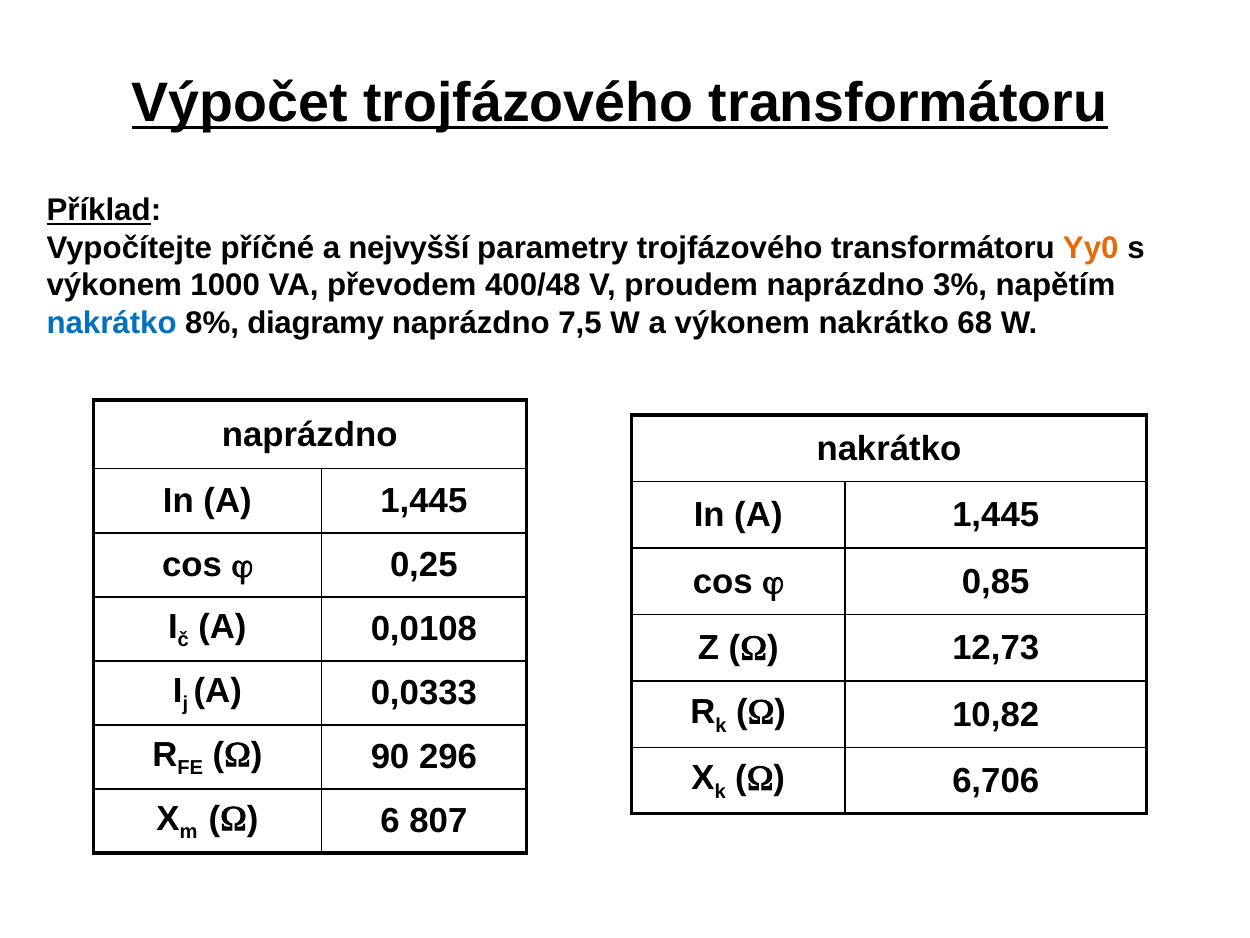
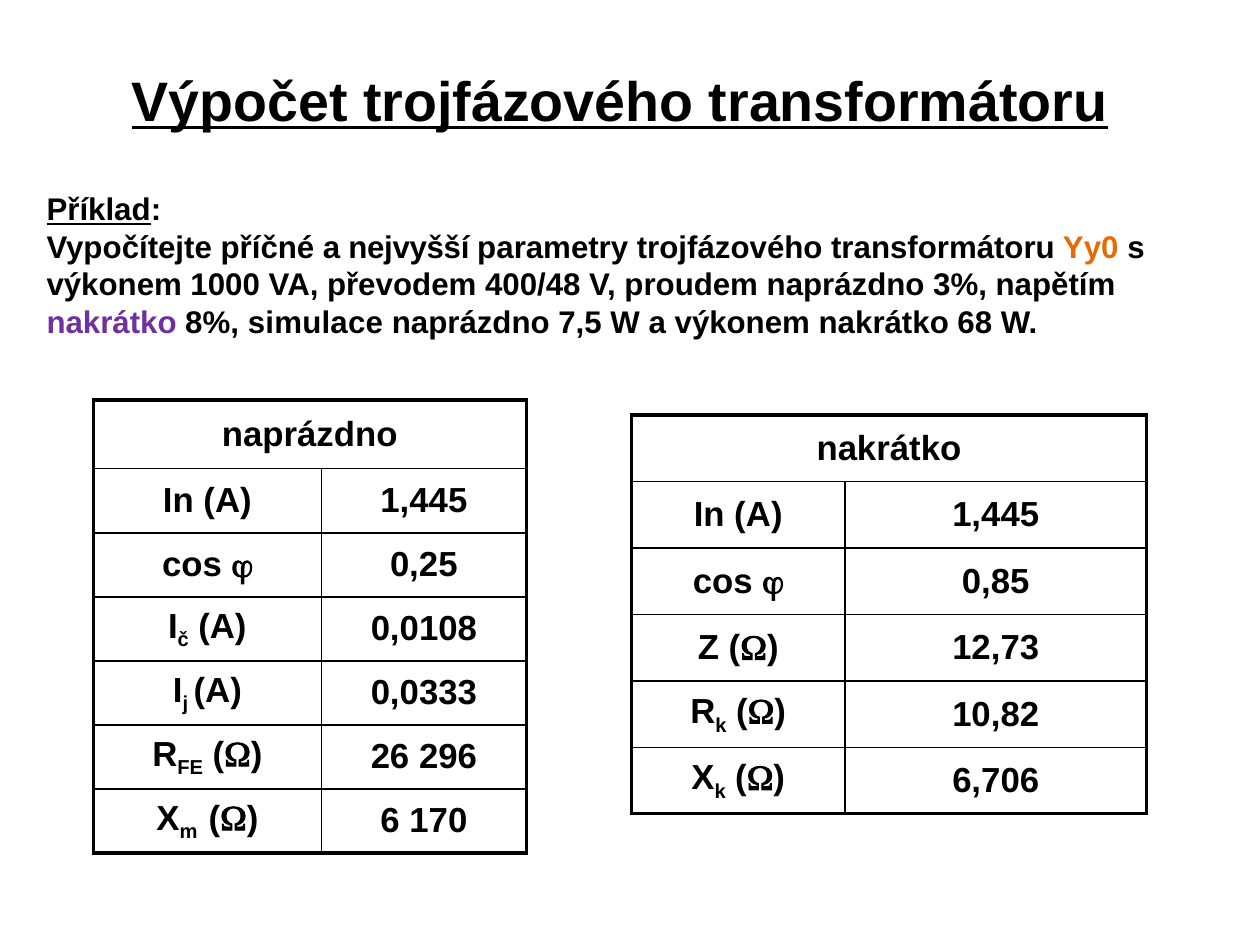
nakrátko colour: blue -> purple (112, 323)
diagramy: diagramy -> simulace (315, 323)
90: 90 -> 26 (390, 757)
807: 807 -> 170 (438, 821)
